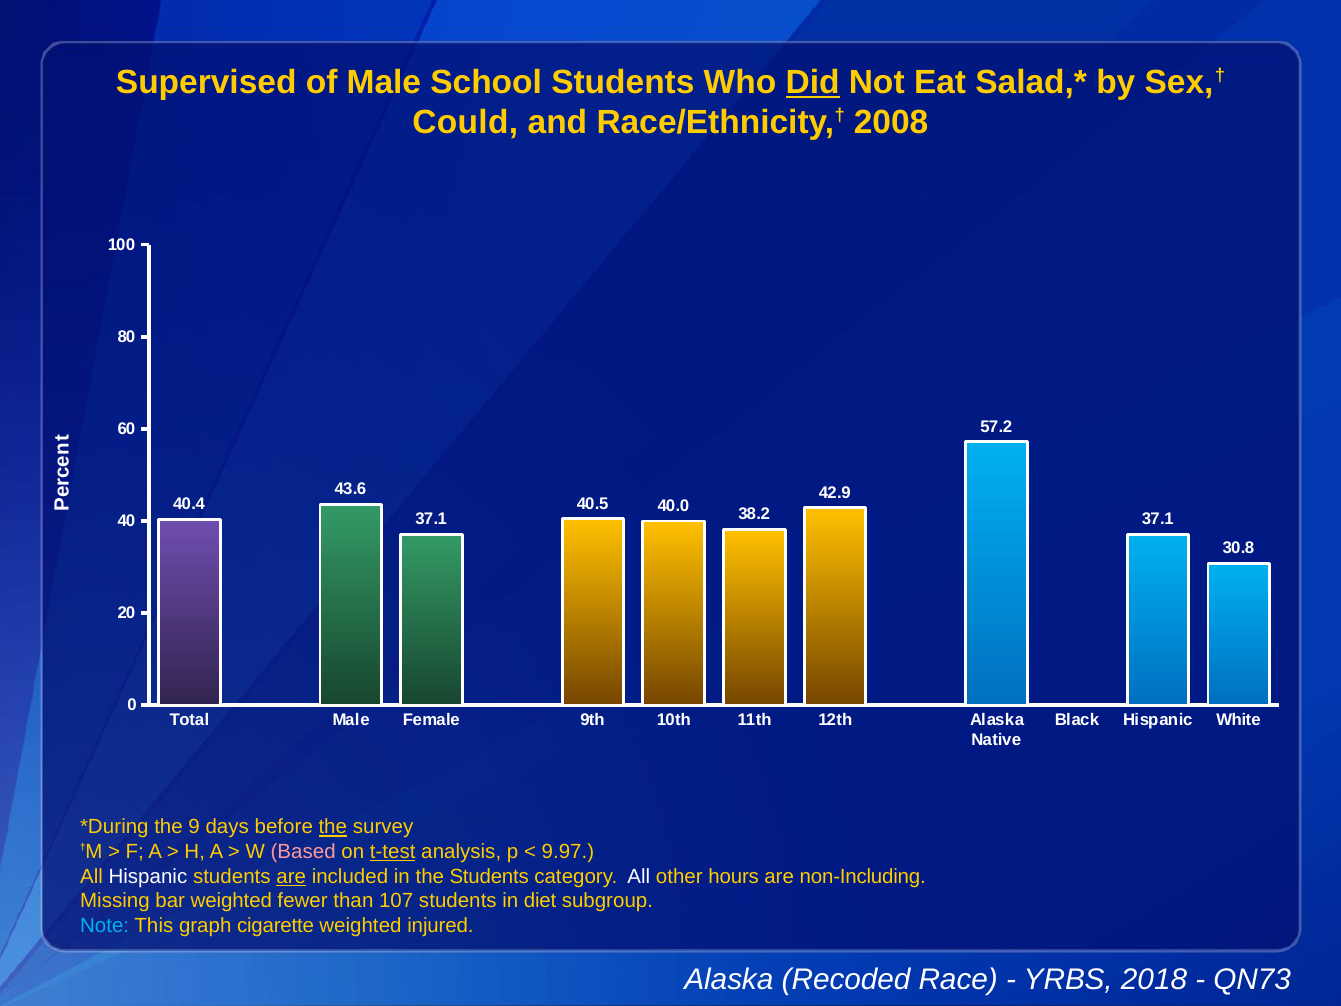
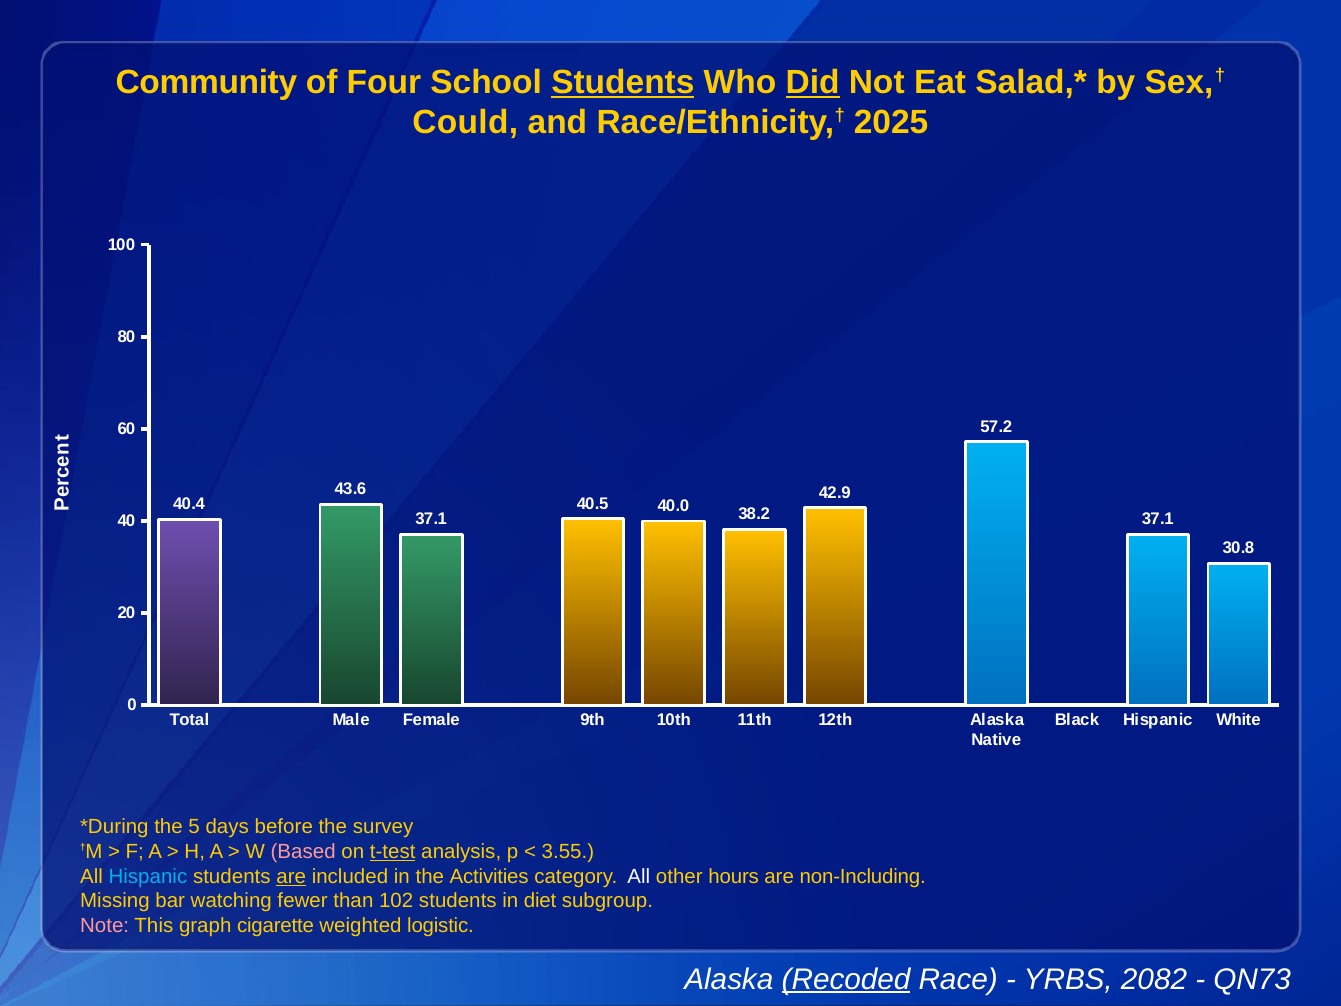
Supervised: Supervised -> Community (206, 83)
of Male: Male -> Four (384, 83)
Students underline: none -> present (623, 83)
2008: 2008 -> 2025 (891, 123)
9: 9 -> 5 (194, 827)
the underline: present -> none (333, 827)
9.97: 9.97 -> 3.55 (568, 852)
Hispanic colour: white -> light blue (148, 876)
the Students: Students -> Activities (489, 876)
bar weighted: weighted -> watching (231, 901)
107: 107 -> 102 (396, 901)
Note colour: light blue -> pink (105, 925)
injured: injured -> logistic (440, 925)
Recoded underline: none -> present (846, 979)
2018: 2018 -> 2082 (1154, 979)
